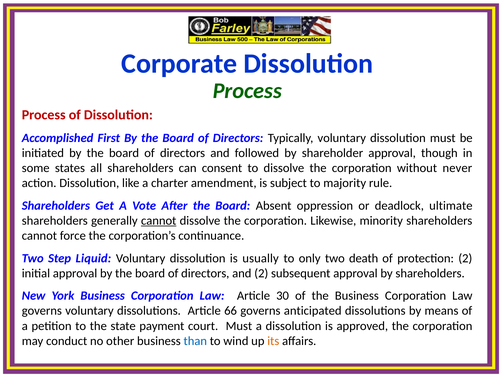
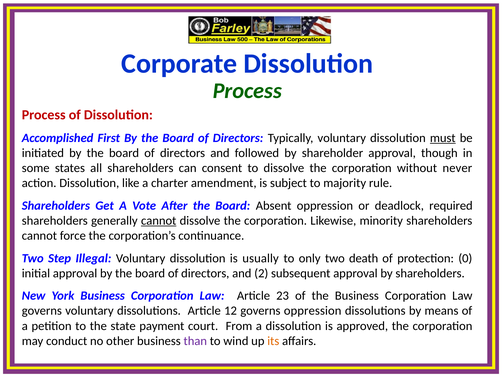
must underline: none -> present (443, 138)
ultimate: ultimate -> required (451, 206)
Liquid: Liquid -> Illegal (93, 258)
protection 2: 2 -> 0 (465, 258)
30: 30 -> 23 (283, 296)
66: 66 -> 12 (231, 311)
governs anticipated: anticipated -> oppression (313, 311)
court Must: Must -> From (239, 326)
than colour: blue -> purple (195, 341)
